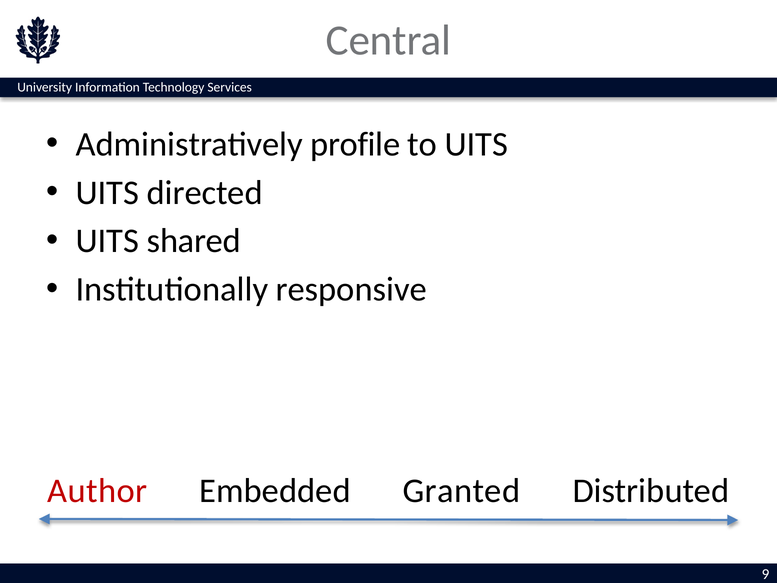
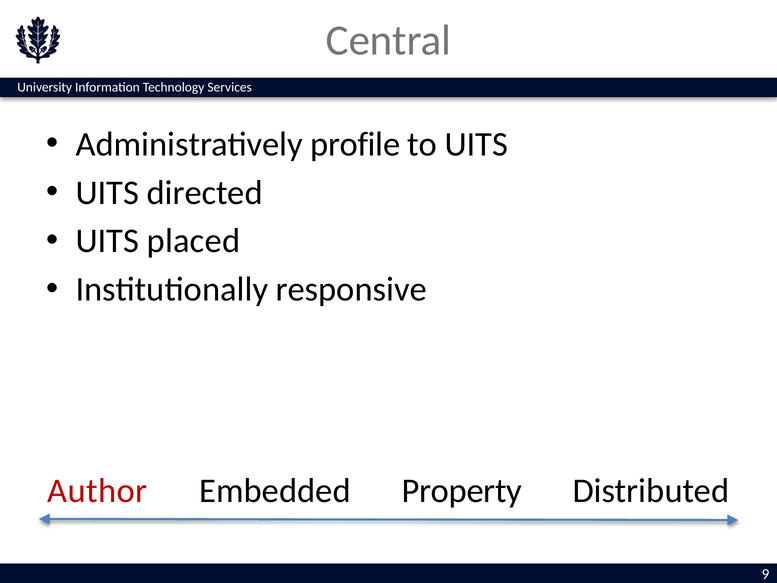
shared: shared -> placed (194, 241)
Granted: Granted -> Property (462, 490)
